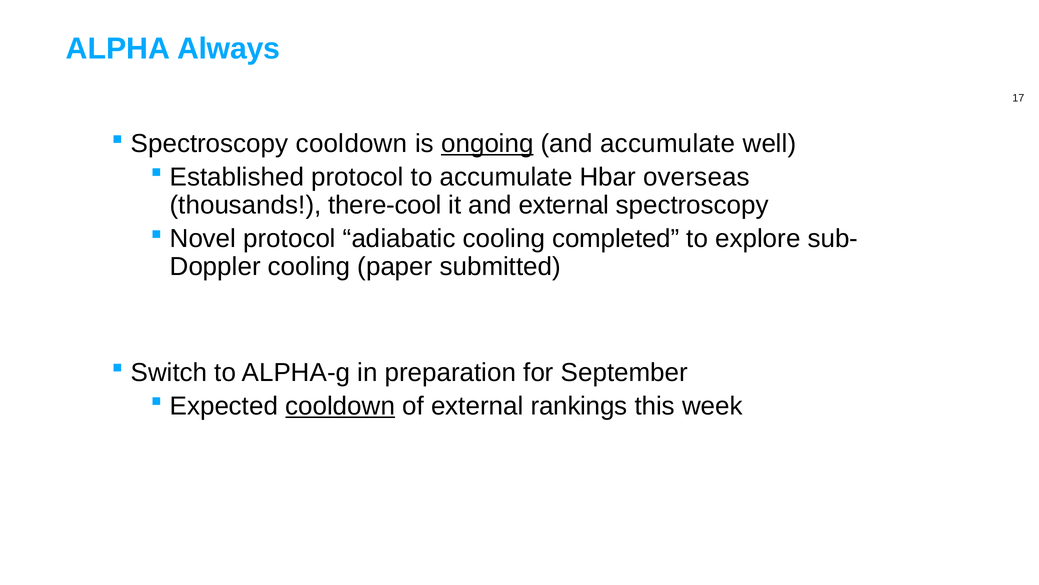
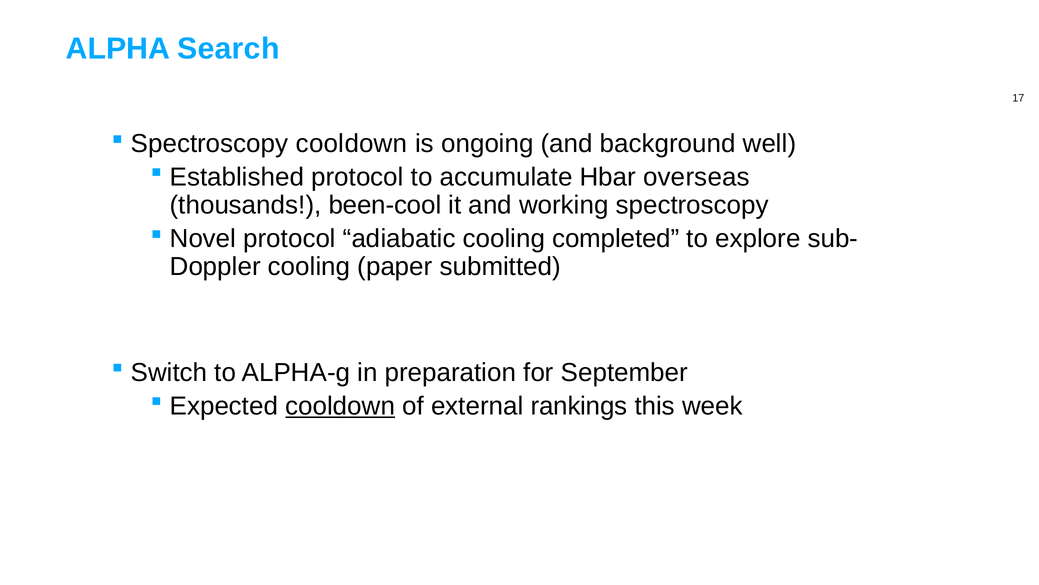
Always: Always -> Search (228, 49)
ongoing underline: present -> none (487, 144)
and accumulate: accumulate -> background (668, 144)
there-cool: there-cool -> been-cool (385, 205)
and external: external -> working (564, 205)
